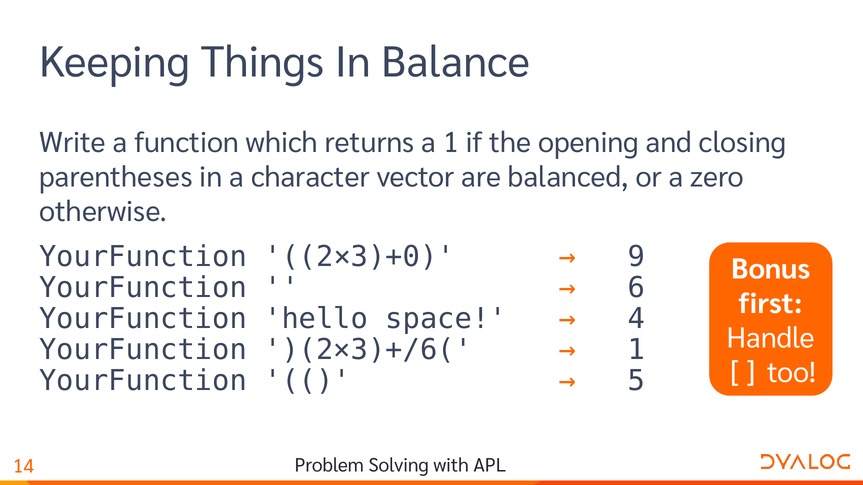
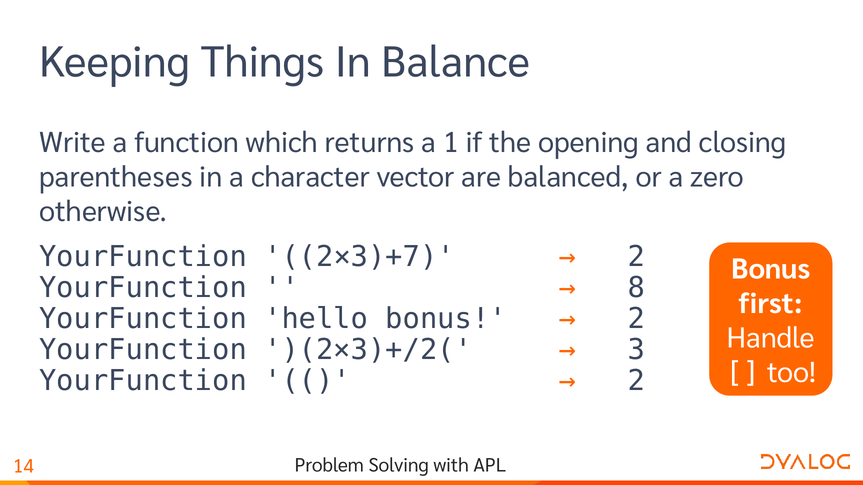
2×3)+0: 2×3)+0 -> 2×3)+7 (359, 257)
9: 9 -> 2 (637, 257)
6: 6 -> 8 (637, 288)
hello space: space -> bonus (446, 319)
4: 4 -> 2 (637, 319)
)(2×3)+/6(: )(2×3)+/6( -> )(2×3)+/2( (368, 350)
1: 1 -> 3 (637, 350)
5: 5 -> 2 (637, 381)
